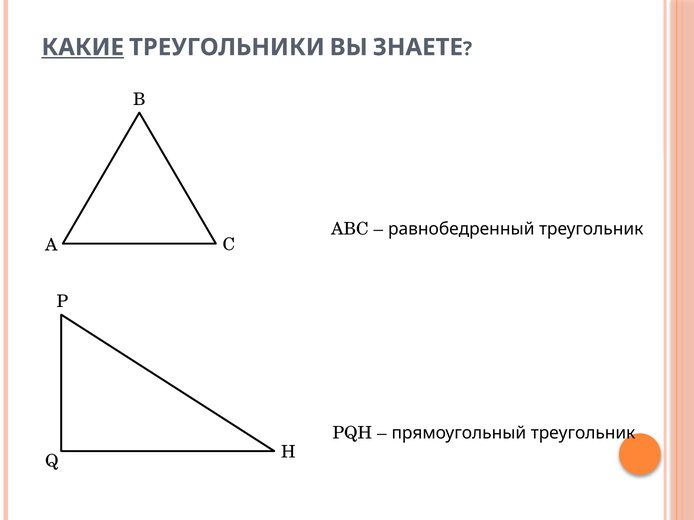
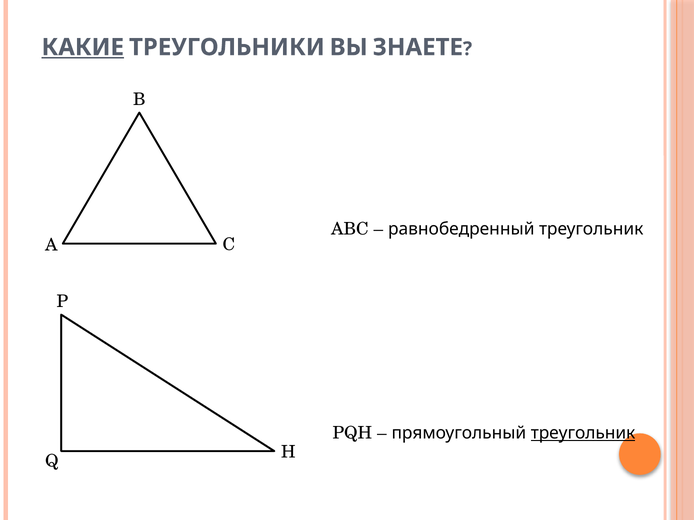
треугольник underline: none -> present (583, 434)
